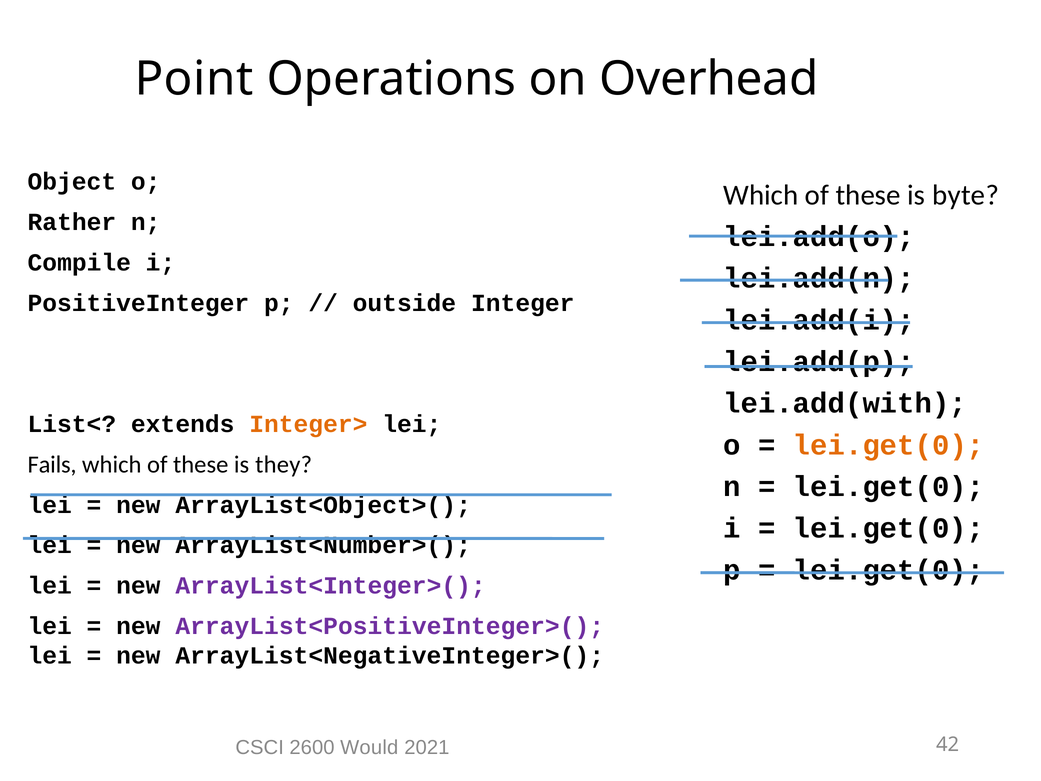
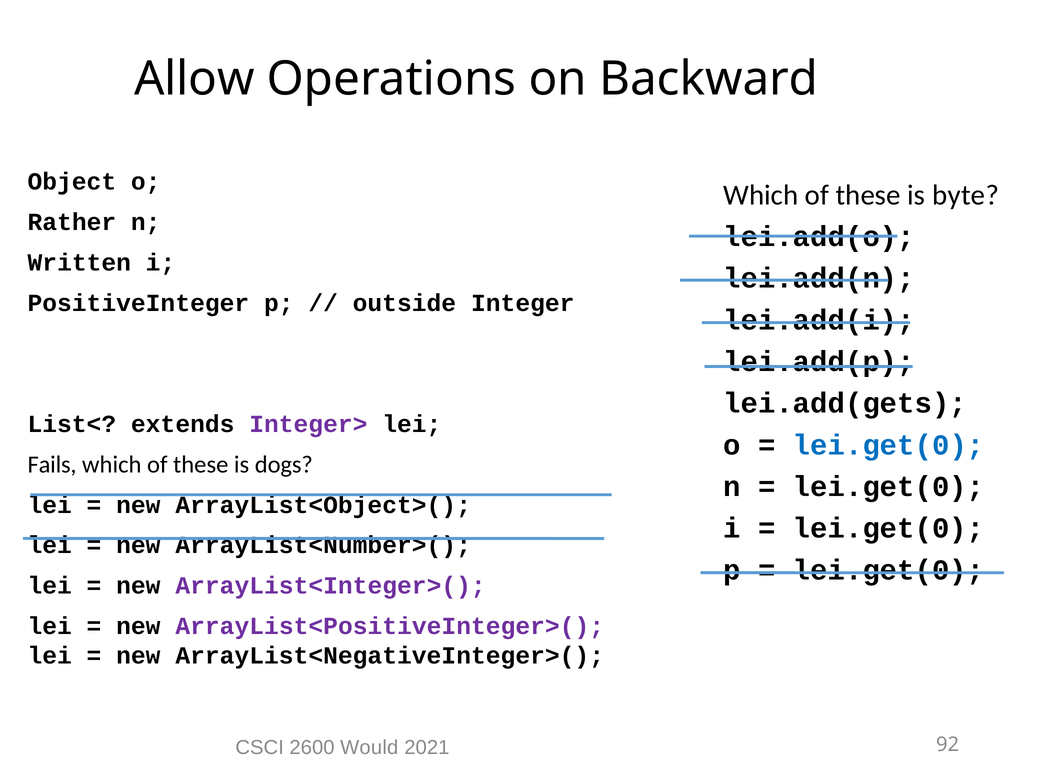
Point: Point -> Allow (194, 79)
Overhead: Overhead -> Backward (709, 79)
Compile: Compile -> Written (79, 263)
lei.add(with: lei.add(with -> lei.add(gets (845, 403)
Integer> colour: orange -> purple (308, 424)
lei.get(0 colour: orange -> blue (889, 445)
they: they -> dogs (284, 464)
42: 42 -> 92 (948, 744)
